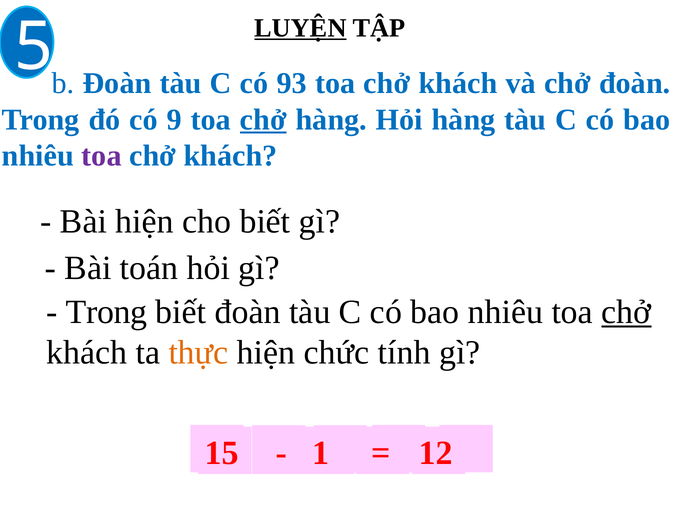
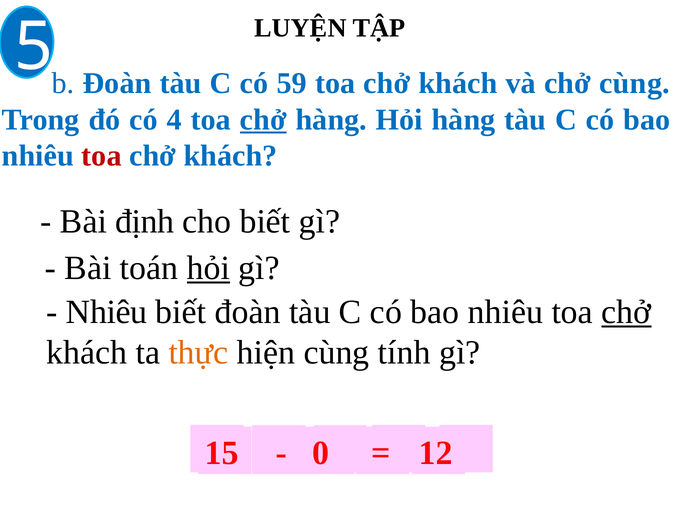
LUYỆN underline: present -> none (300, 28)
93: 93 -> 59 (292, 83)
chở đoàn: đoàn -> cùng (635, 83)
9: 9 -> 4 (174, 119)
toa colour: purple -> red (102, 156)
Bài hiện: hiện -> định (145, 221)
hỏi underline: none -> present (208, 268)
Trong: Trong -> Nhiêu (107, 312)
hiện chức: chức -> cùng (337, 352)
1: 1 -> 0 (321, 452)
